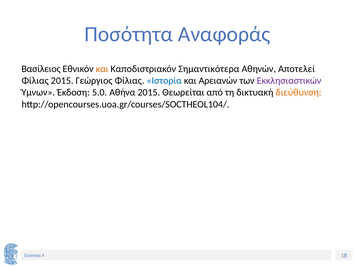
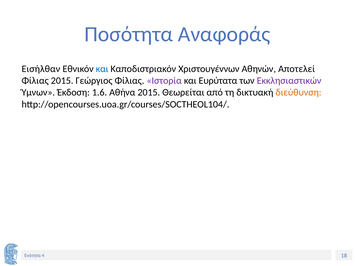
Βασίλειος: Βασίλειος -> Εισήλθαν (41, 69)
και colour: orange -> blue (102, 69)
Σημαντικότερα: Σημαντικότερα -> Χριστουγέννων (209, 69)
Ιστορία colour: blue -> purple (164, 81)
Αρειανών: Αρειανών -> Ευρύτατα (218, 81)
5.0: 5.0 -> 1.6 (100, 93)
